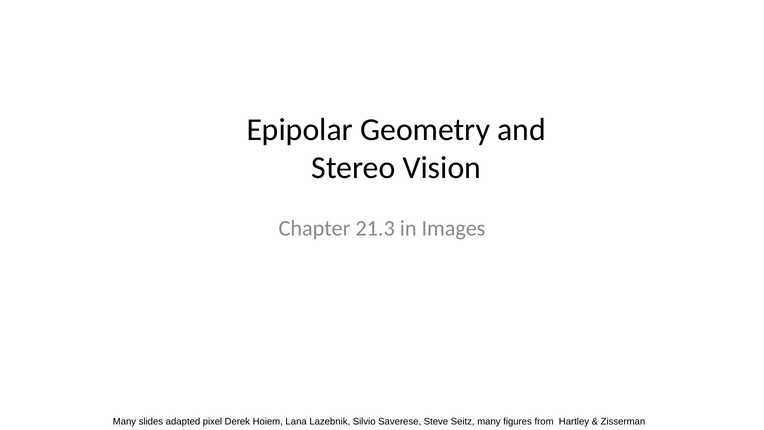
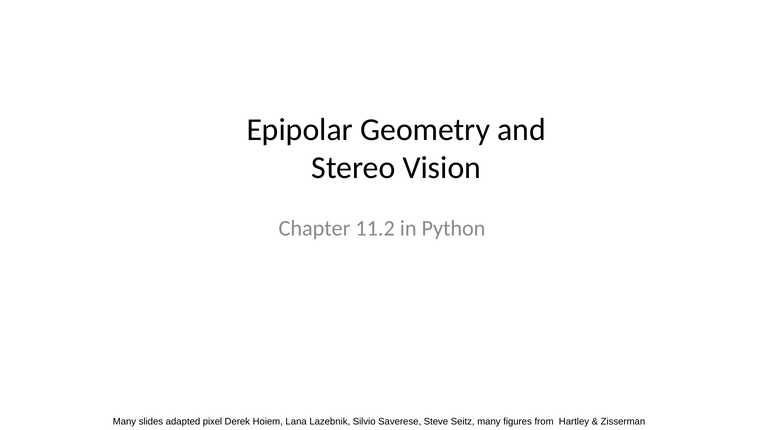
21.3: 21.3 -> 11.2 (375, 228)
Images: Images -> Python (454, 228)
